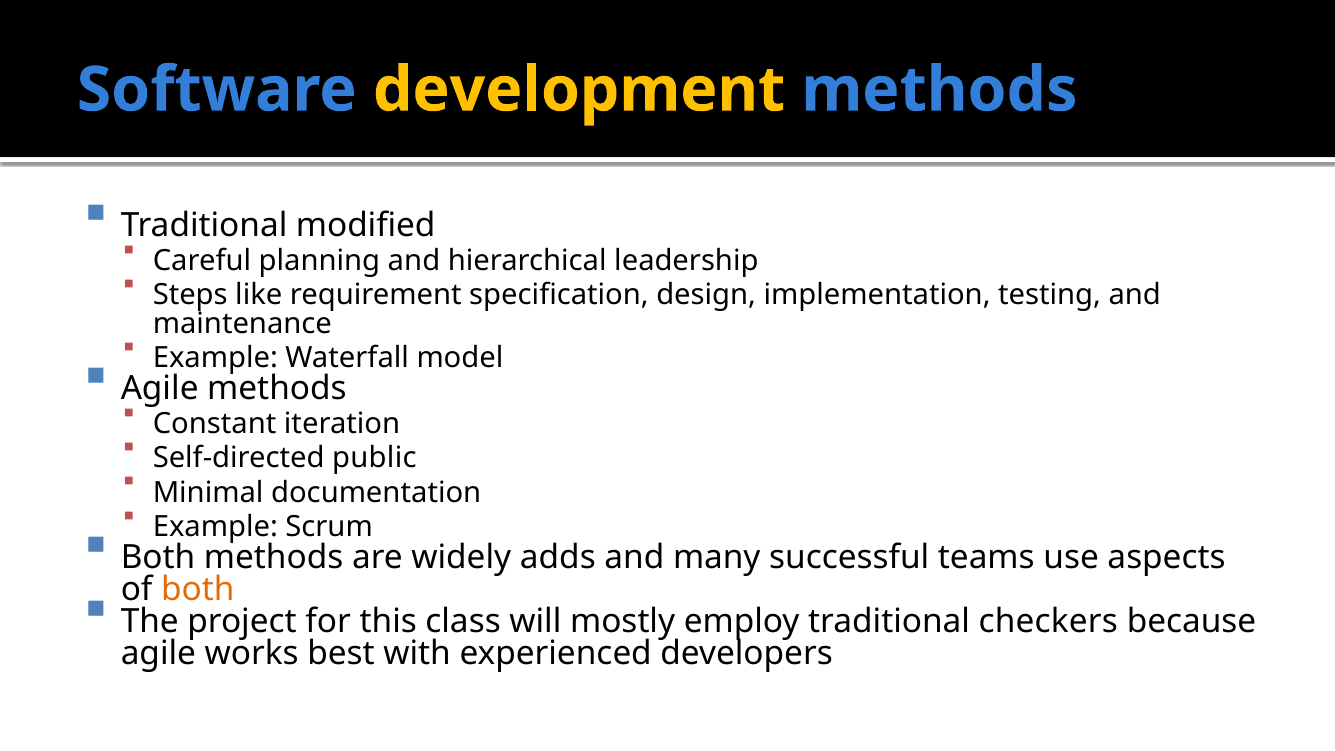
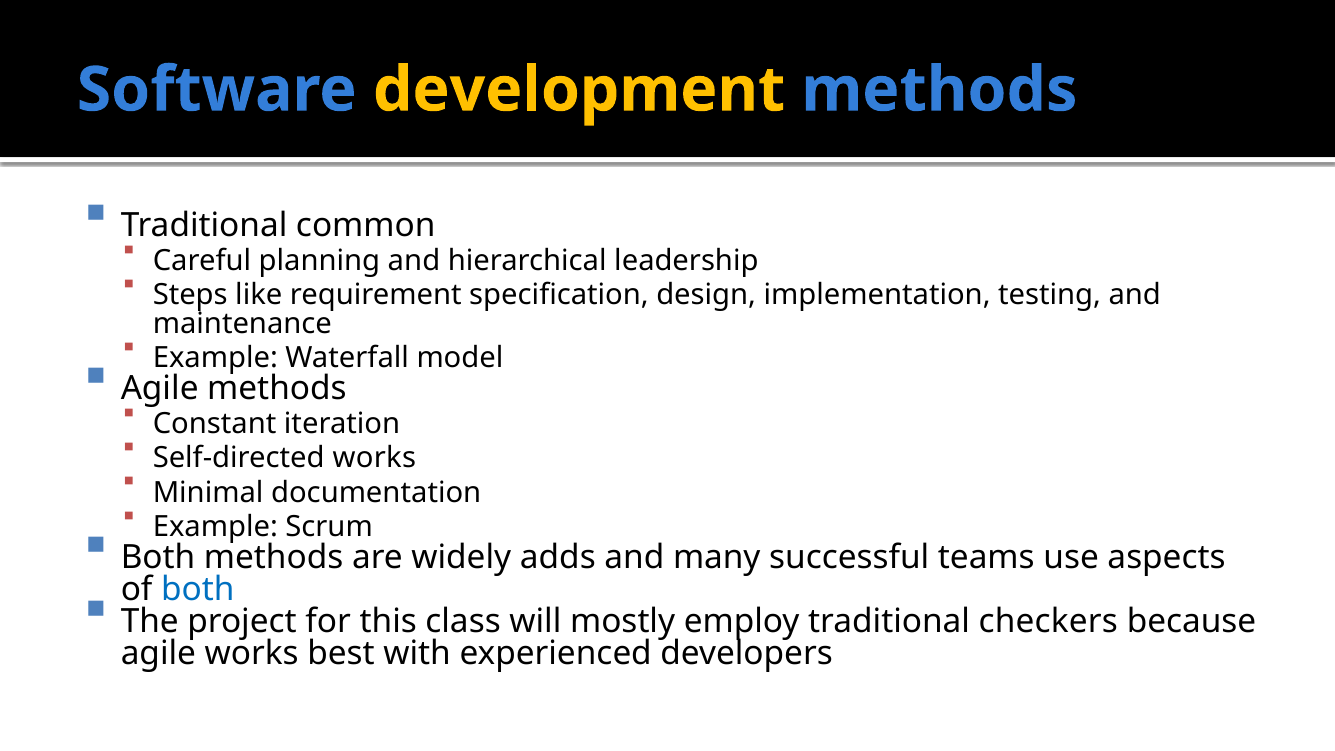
modified: modified -> common (366, 225)
Self-directed public: public -> works (374, 458)
both colour: orange -> blue (198, 589)
